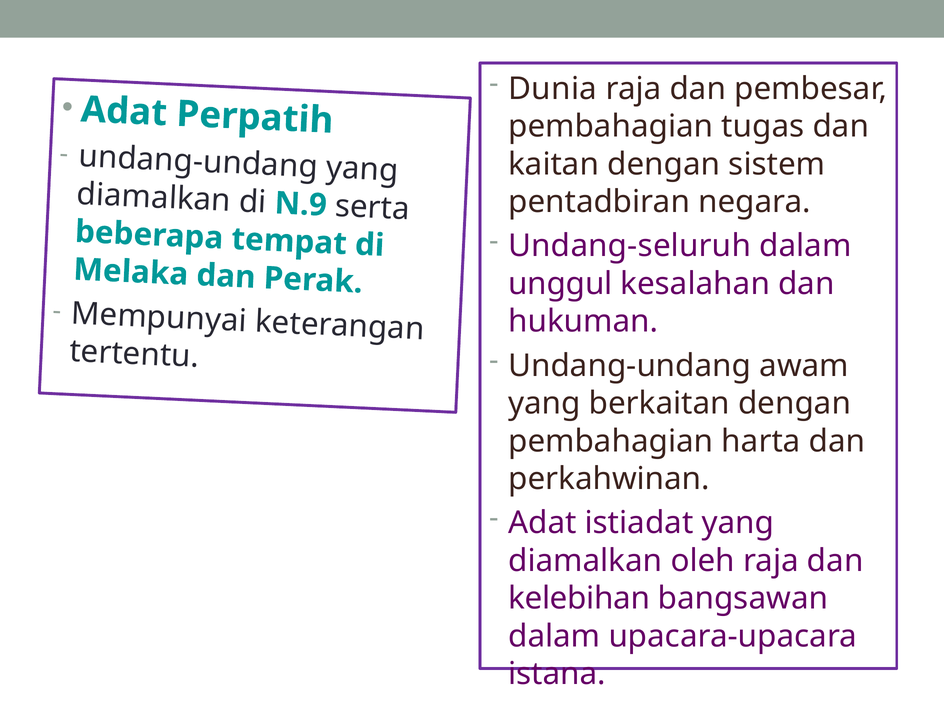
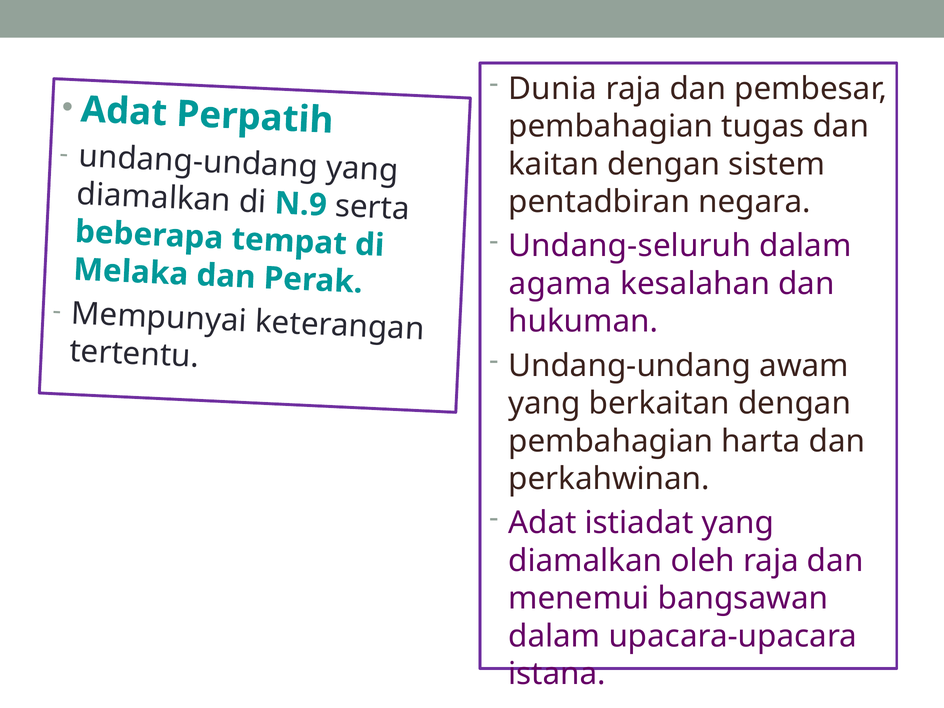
unggul: unggul -> agama (560, 284)
kelebihan: kelebihan -> menemui (579, 598)
